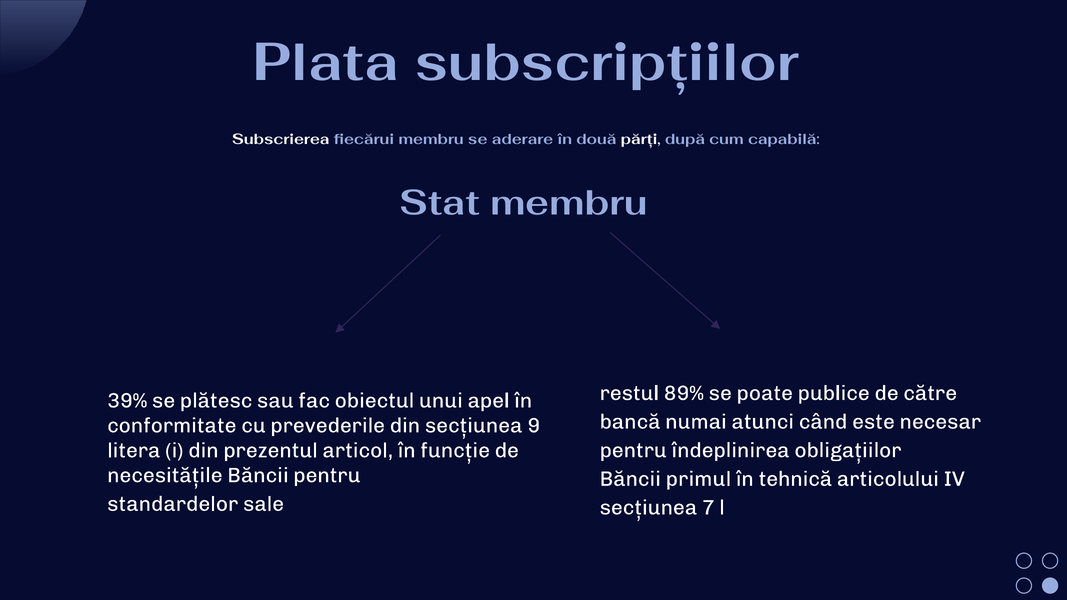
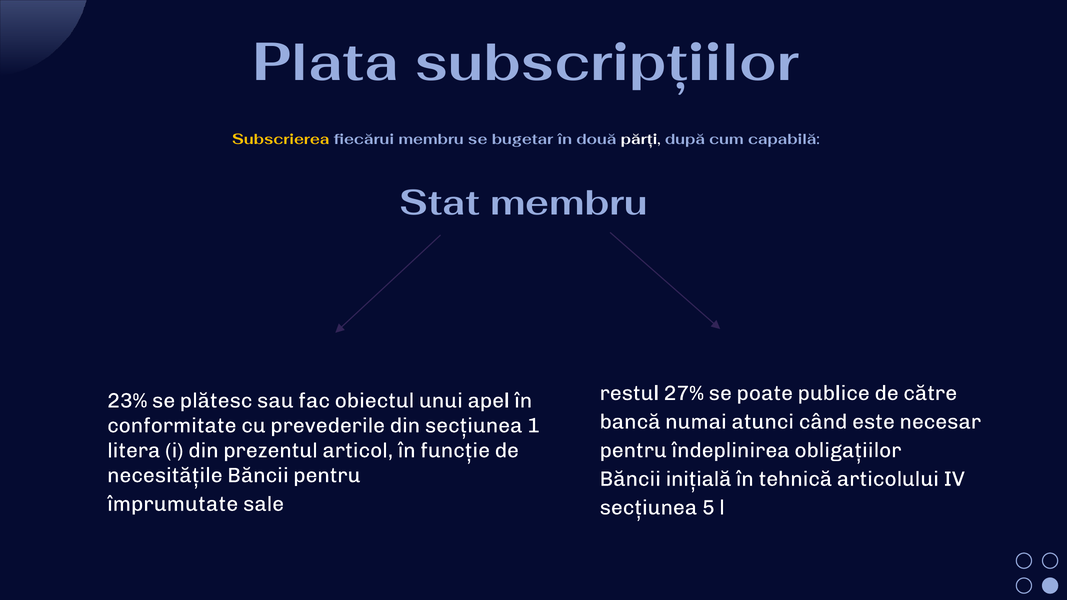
Subscrierea colour: white -> yellow (281, 139)
aderare: aderare -> bugetar (523, 139)
89%: 89% -> 27% (684, 393)
39%: 39% -> 23% (127, 401)
9: 9 -> 1 (534, 426)
primul: primul -> inițială (699, 479)
standardelor: standardelor -> împrumutate (173, 504)
7: 7 -> 5 (708, 508)
